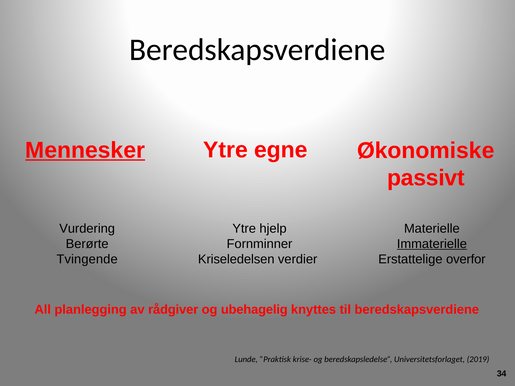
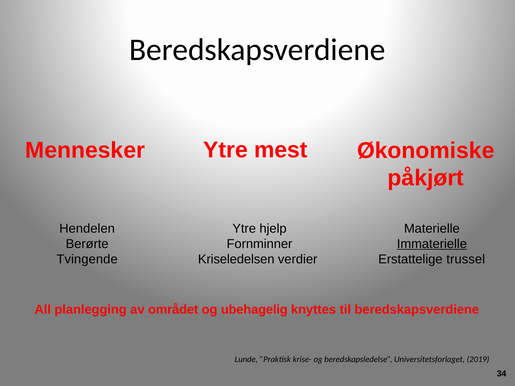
Mennesker underline: present -> none (85, 150)
egne: egne -> mest (281, 150)
passivt: passivt -> påkjørt (426, 178)
Vurdering: Vurdering -> Hendelen (87, 229)
overfor: overfor -> trussel (466, 259)
rådgiver: rådgiver -> området (173, 310)
